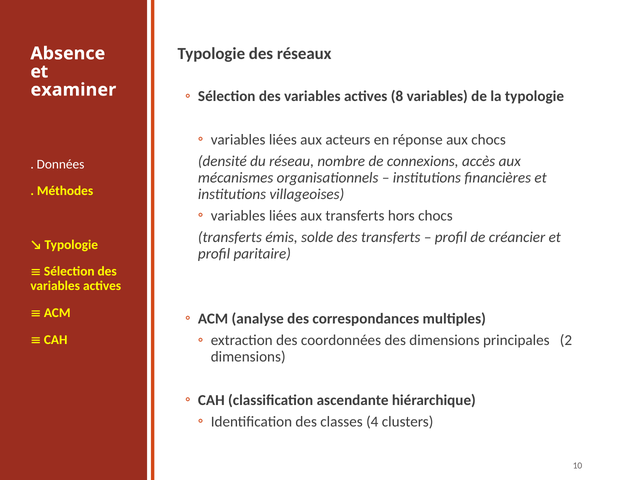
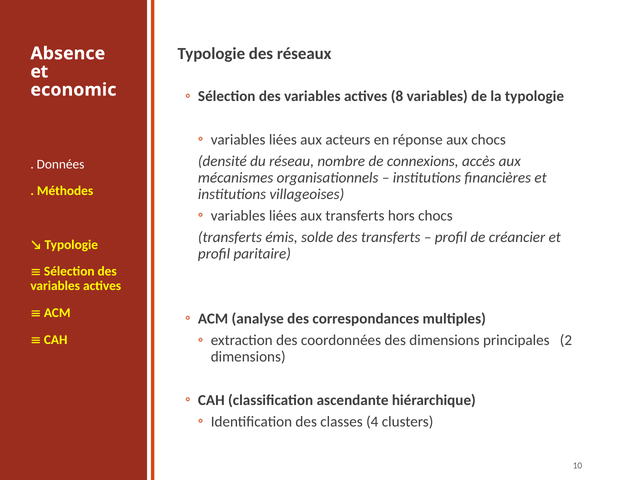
examiner: examiner -> economic (73, 90)
